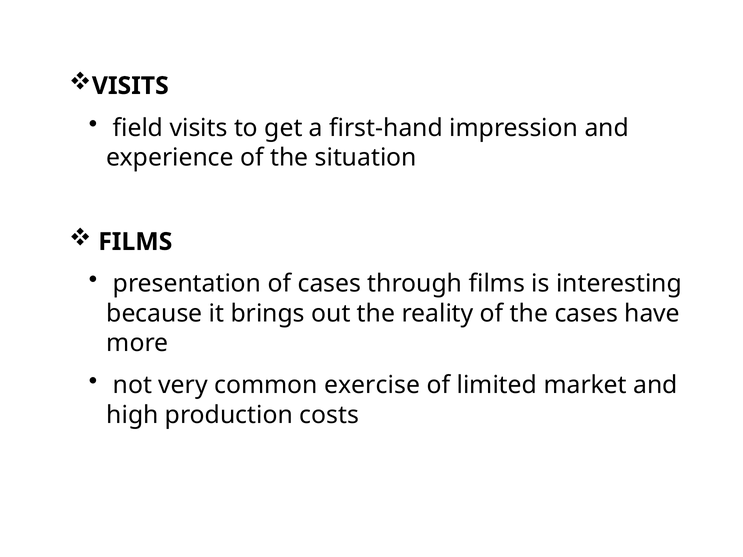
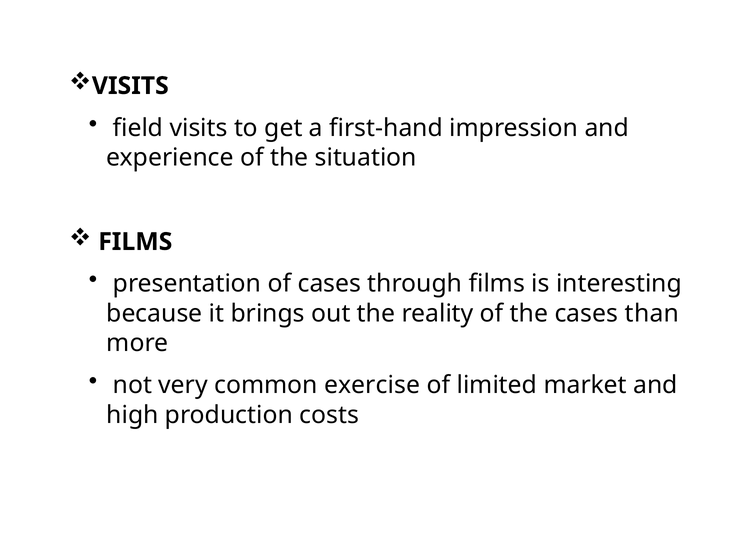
have: have -> than (652, 314)
